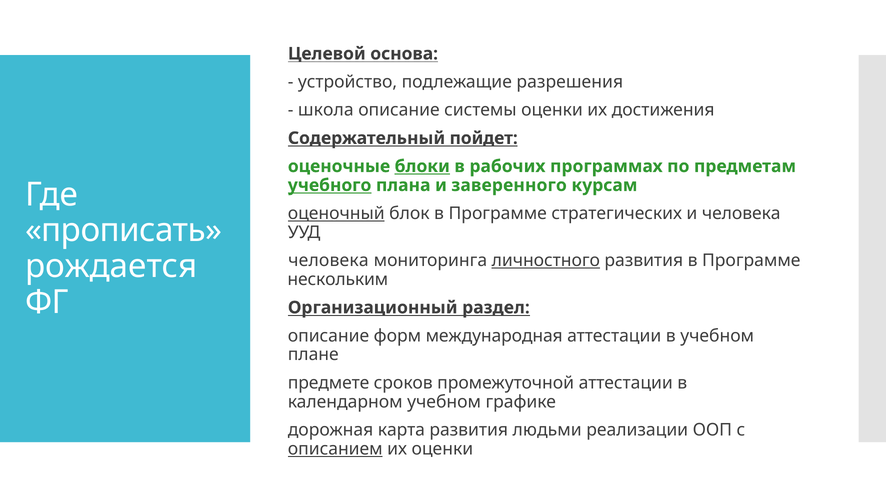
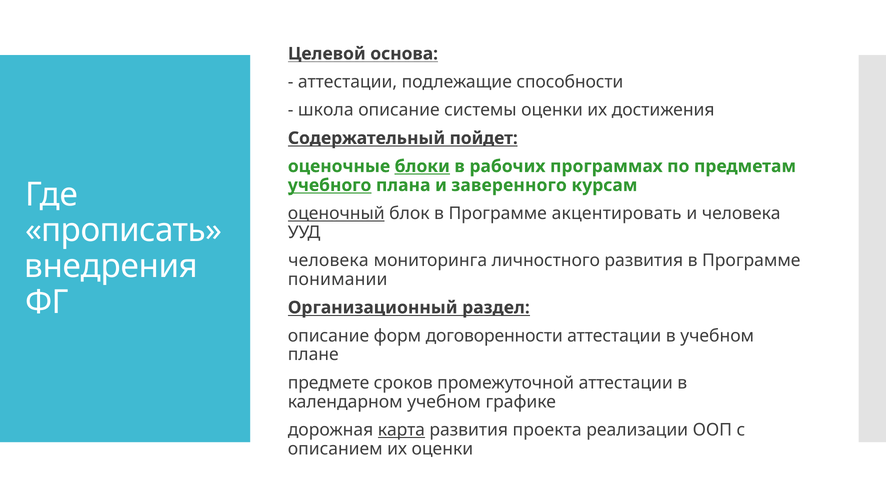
устройство: устройство -> аттестации (348, 82)
разрешения: разрешения -> способности (570, 82)
стратегических: стратегических -> акцентировать (617, 214)
личностного underline: present -> none (546, 261)
рождается: рождается -> внедрения (111, 267)
нескольким: нескольким -> понимании (338, 280)
международная: международная -> договоренности (494, 336)
карта underline: none -> present (401, 430)
людьми: людьми -> проекта (547, 430)
описанием underline: present -> none (335, 449)
